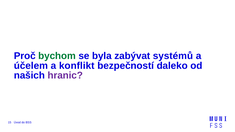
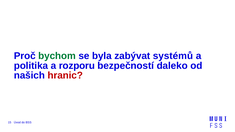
účelem: účelem -> politika (31, 66)
konflikt: konflikt -> rozporu (77, 66)
hranic colour: purple -> red (65, 76)
